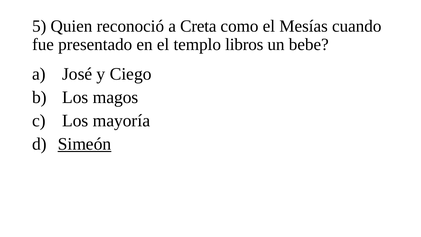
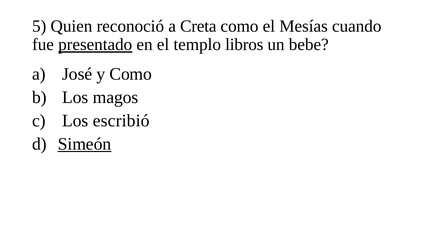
presentado underline: none -> present (95, 45)
y Ciego: Ciego -> Como (131, 74)
mayoría: mayoría -> escribió (121, 121)
